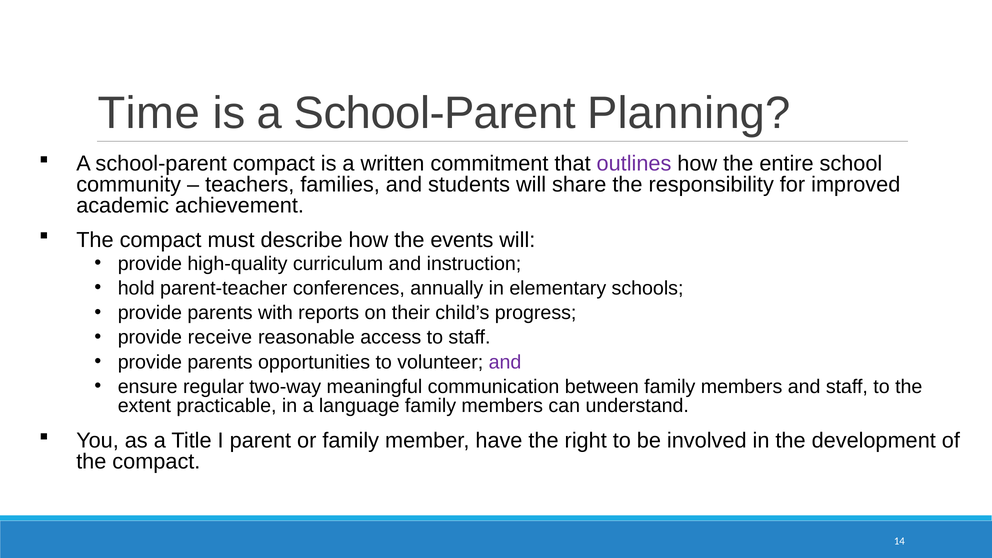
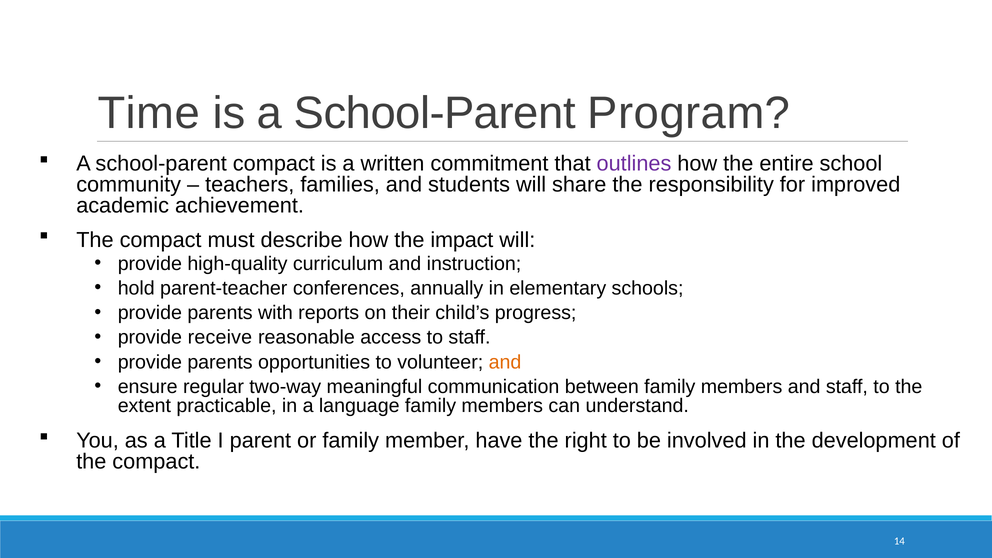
Planning: Planning -> Program (689, 113)
events: events -> impact (462, 240)
and colour: purple -> orange (505, 362)
